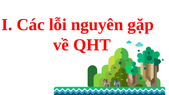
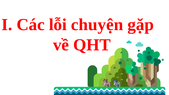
nguyên: nguyên -> chuyện (97, 25)
